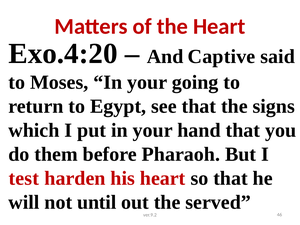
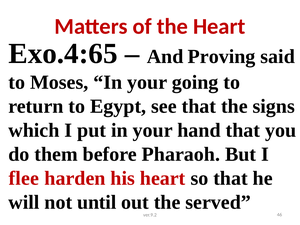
Exo.4:20: Exo.4:20 -> Exo.4:65 (63, 54)
Captive: Captive -> Proving (222, 57)
test: test -> flee (24, 178)
